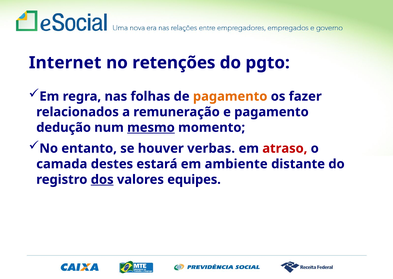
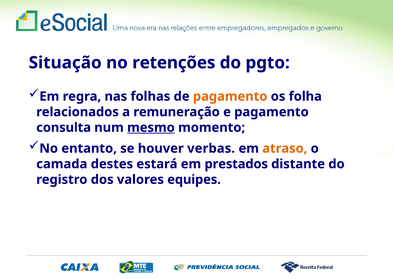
Internet: Internet -> Situação (65, 63)
fazer: fazer -> folha (305, 96)
dedução: dedução -> consulta (64, 128)
atraso colour: red -> orange (285, 148)
ambiente: ambiente -> prestados (236, 164)
dos underline: present -> none (102, 180)
